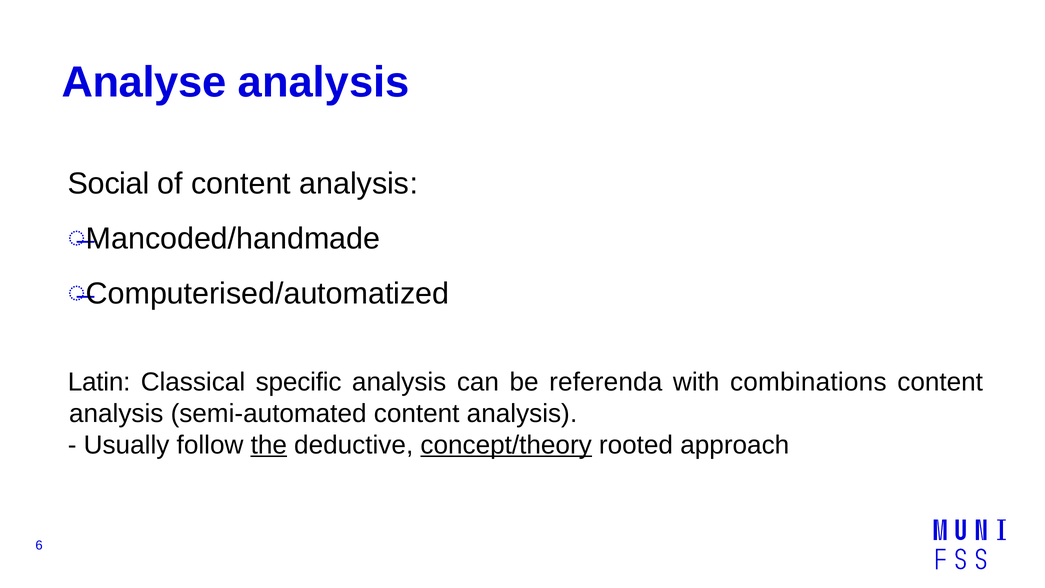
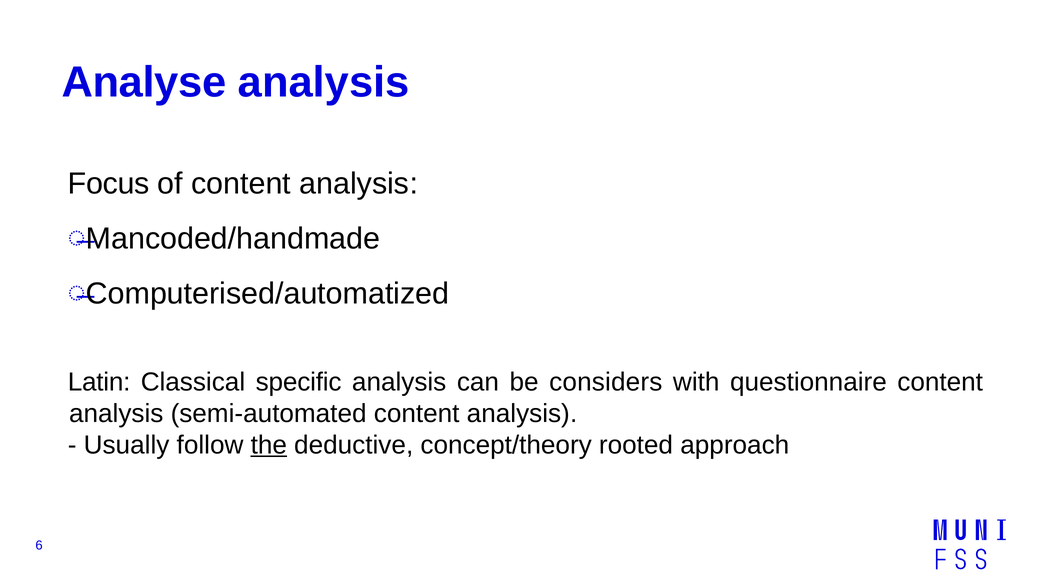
Social: Social -> Focus (109, 184)
referenda: referenda -> considers (606, 382)
combinations: combinations -> questionnaire (808, 382)
concept/theory underline: present -> none (506, 445)
